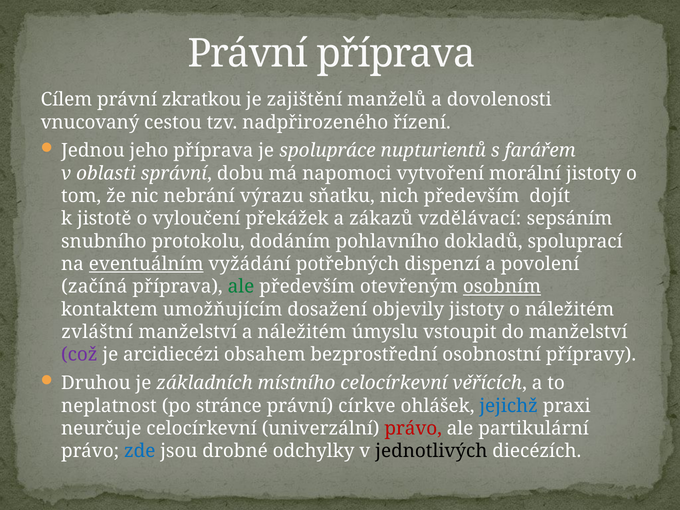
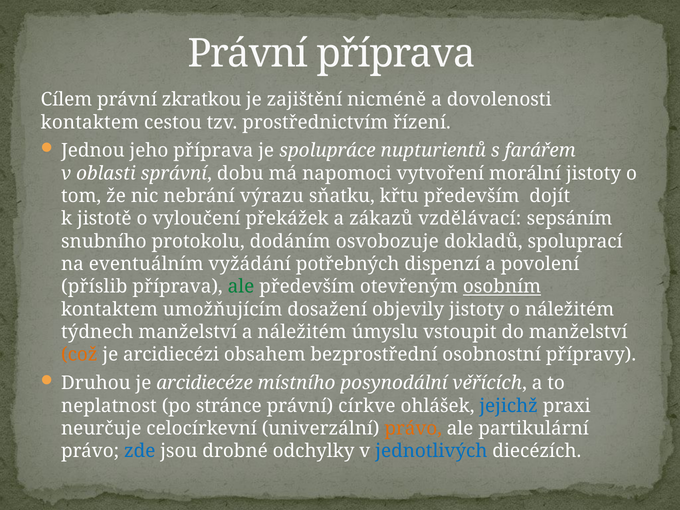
manželů: manželů -> nicméně (387, 100)
vnucovaný: vnucovaný -> kontaktem (90, 122)
nadpřirozeného: nadpřirozeného -> prostřednictvím (315, 122)
nich: nich -> křtu (399, 196)
pohlavního: pohlavního -> osvobozuje (387, 241)
eventuálním underline: present -> none (146, 264)
začíná: začíná -> příslib (94, 287)
zvláštní: zvláštní -> týdnech (97, 332)
což colour: purple -> orange (79, 355)
základních: základních -> arcidiecéze (205, 383)
místního celocírkevní: celocírkevní -> posynodální (394, 383)
právo colour: red -> orange (413, 428)
jednotlivých colour: black -> blue (431, 451)
